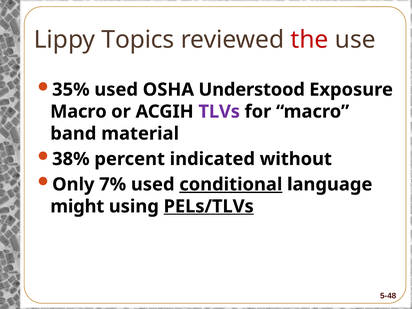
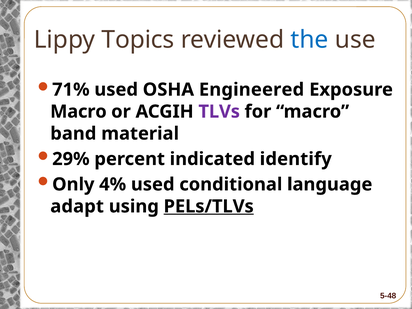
the colour: red -> blue (310, 40)
35%: 35% -> 71% (71, 90)
Understood: Understood -> Engineered (252, 90)
38%: 38% -> 29% (71, 159)
without: without -> identify (296, 159)
7%: 7% -> 4% (113, 184)
conditional underline: present -> none (231, 184)
might: might -> adapt (77, 206)
